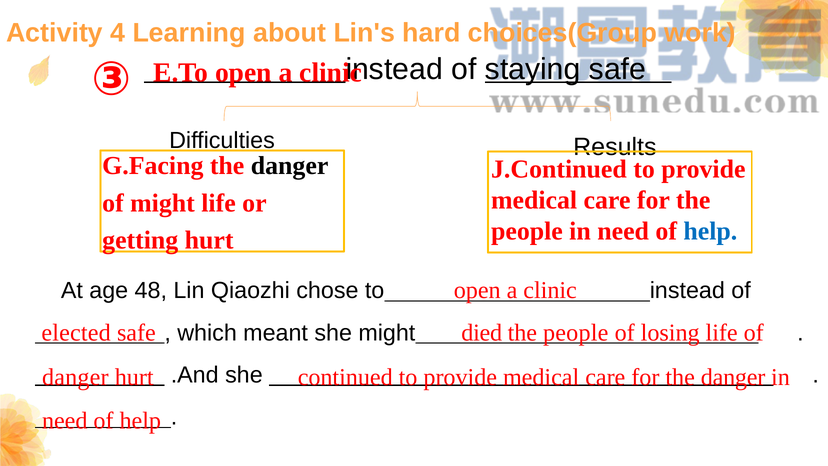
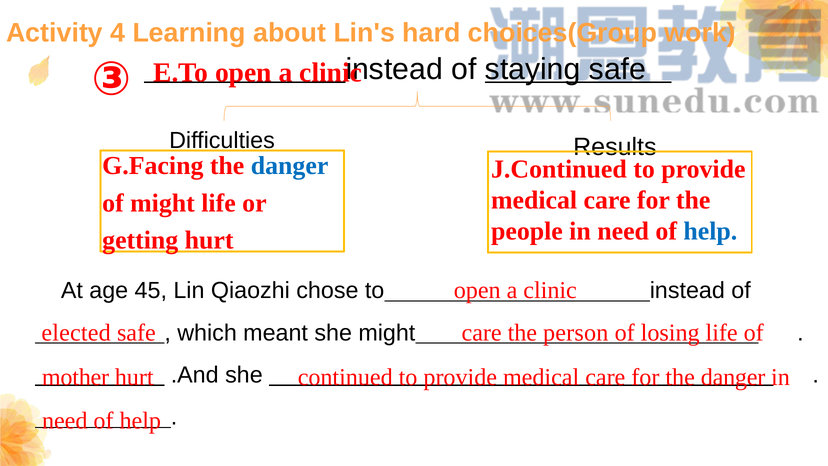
danger colour: black -> blue (290, 166)
48: 48 -> 45 (151, 291)
safe died: died -> care (482, 333)
people: people -> person (576, 333)
danger: danger -> mother (76, 377)
